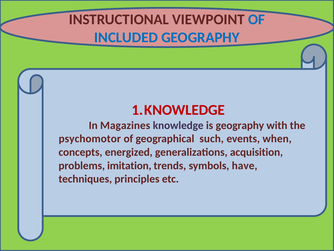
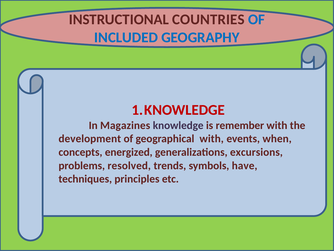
VIEWPOINT: VIEWPOINT -> COUNTRIES (208, 20)
is geography: geography -> remember (240, 125)
psychomotor: psychomotor -> development (90, 139)
geographical such: such -> with (212, 139)
acquisition: acquisition -> excursions (256, 152)
imitation: imitation -> resolved (129, 165)
